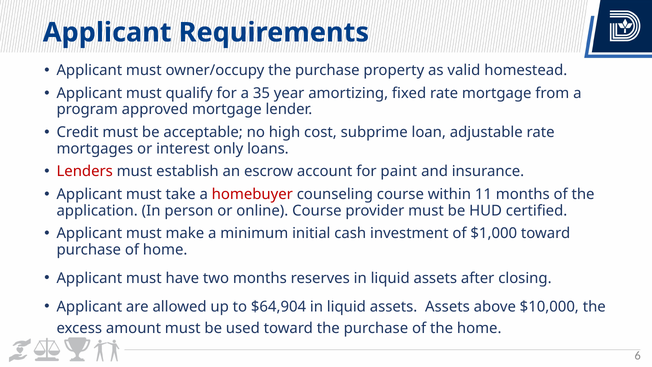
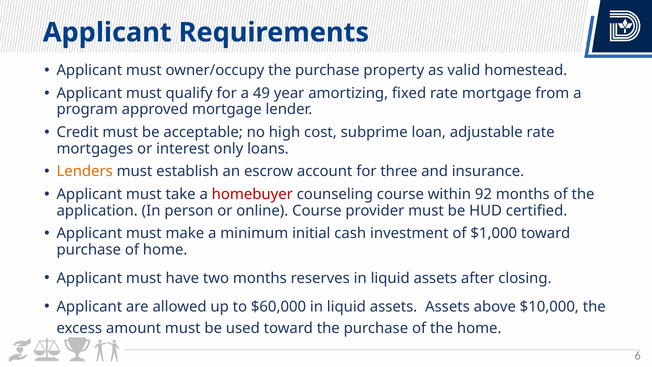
35: 35 -> 49 (261, 93)
Lenders colour: red -> orange (85, 171)
paint: paint -> three (399, 171)
11: 11 -> 92 (483, 194)
$64,904: $64,904 -> $60,000 (279, 306)
